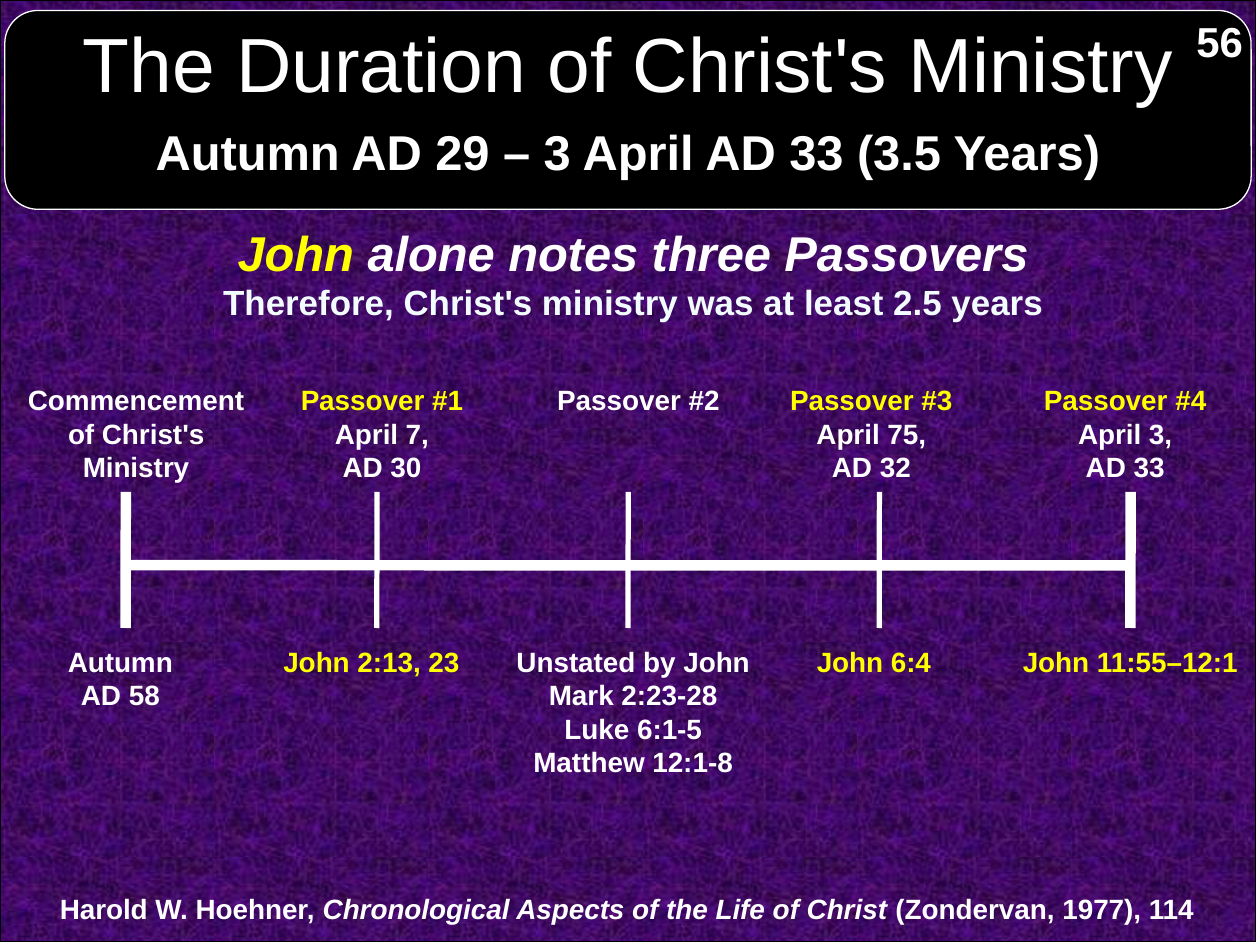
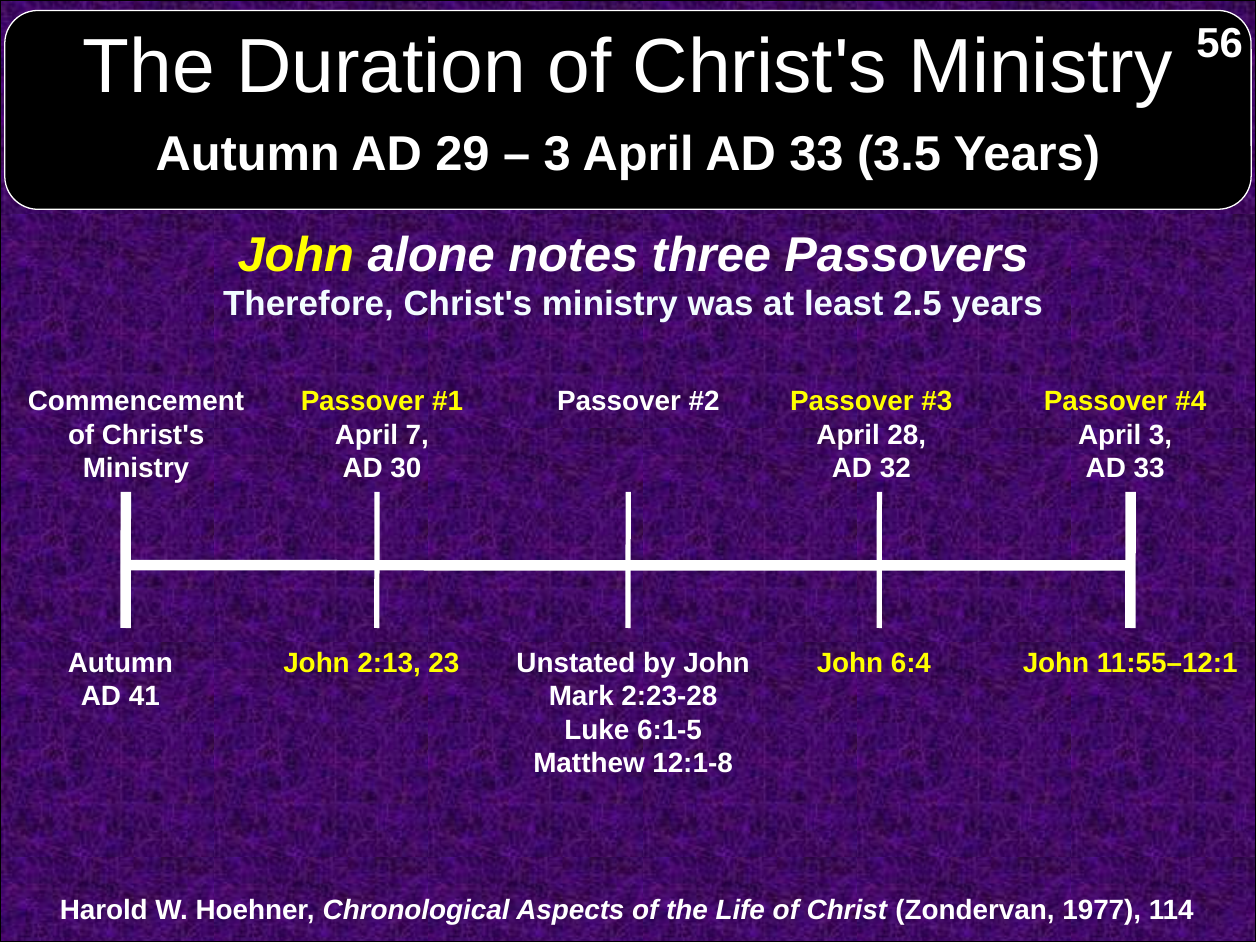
75: 75 -> 28 (907, 435)
58: 58 -> 41 (144, 697)
